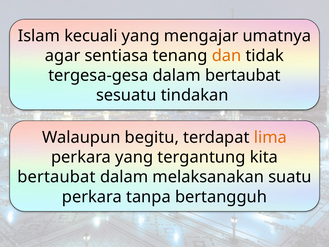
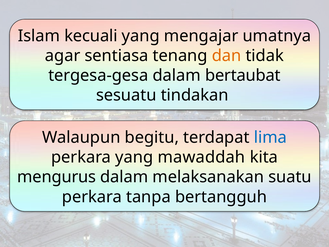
lima colour: orange -> blue (270, 137)
tergantung: tergantung -> mawaddah (201, 157)
bertaubat: bertaubat -> mengurus (57, 177)
